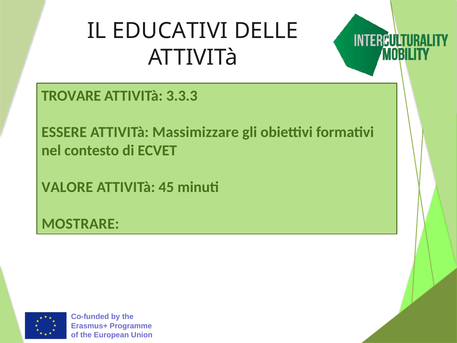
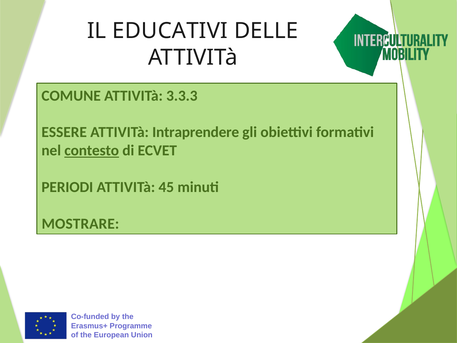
TROVARE: TROVARE -> COMUNE (71, 96)
Massimizzare: Massimizzare -> Intraprendere (196, 132)
contesto underline: none -> present (92, 150)
VALORE: VALORE -> PERIODI (67, 187)
